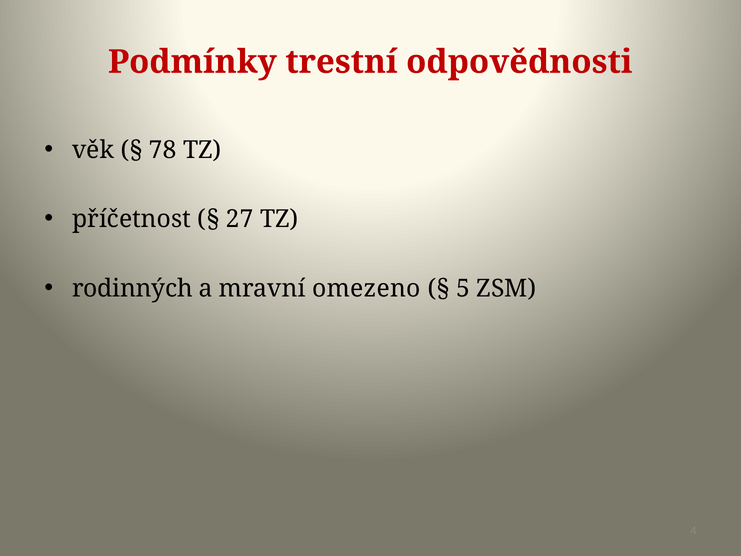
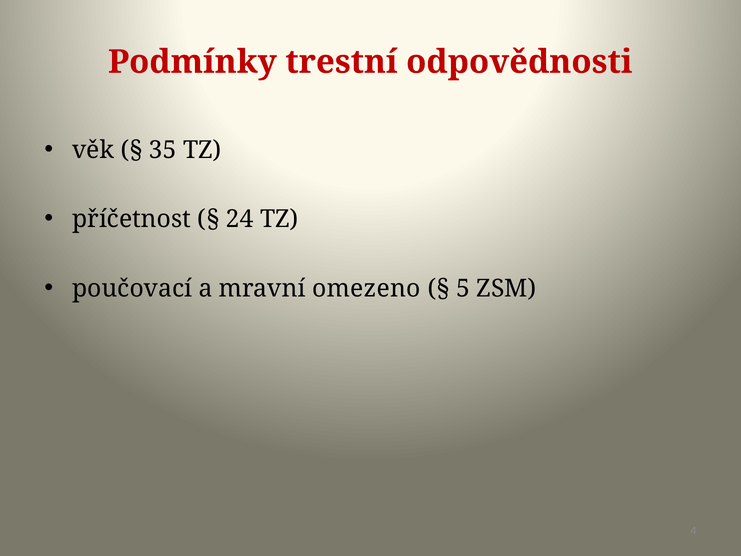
78: 78 -> 35 (163, 150)
27: 27 -> 24 (240, 219)
rodinných: rodinných -> poučovací (132, 288)
